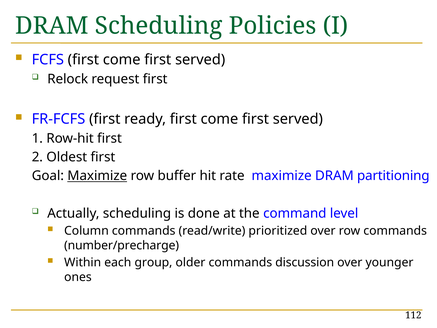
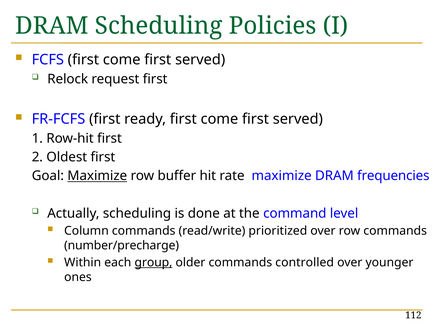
partitioning: partitioning -> frequencies (393, 176)
group underline: none -> present (153, 262)
discussion: discussion -> controlled (305, 262)
